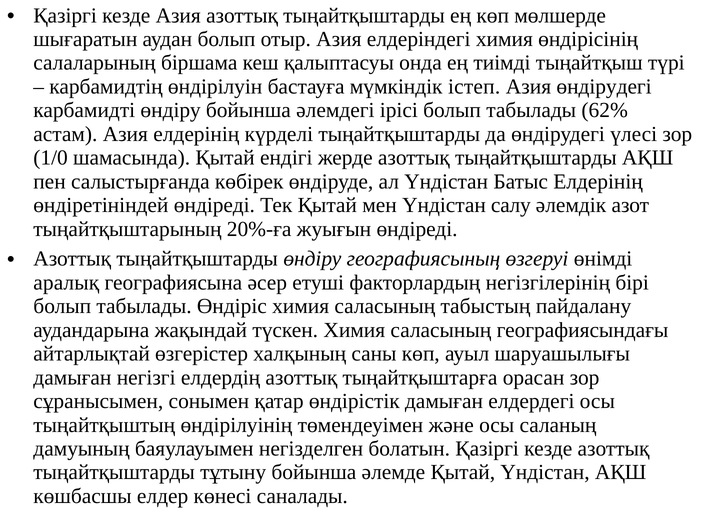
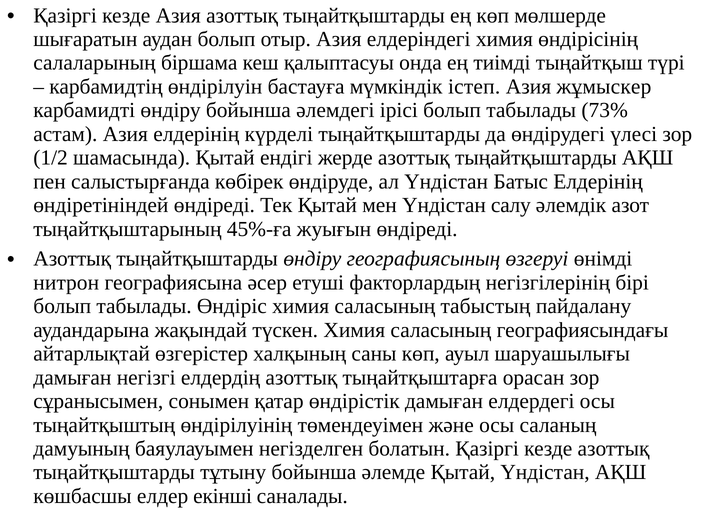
Азия өндірудегі: өндірудегі -> жұмыскер (604, 87)
62%: 62% -> 73% (605, 110)
1/0: 1/0 -> 1/2 (51, 158)
20%-ға: 20%-ға -> 45%-ға (259, 229)
аралық: аралық -> нитрон (66, 283)
көнесі: көнесі -> екінші (223, 497)
